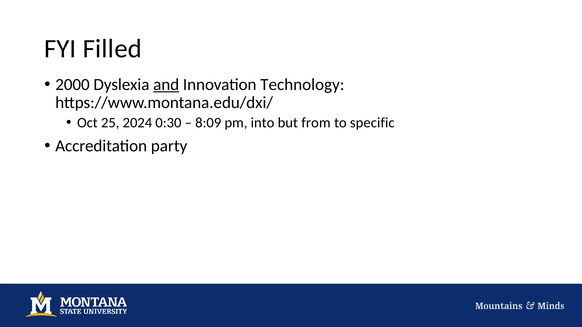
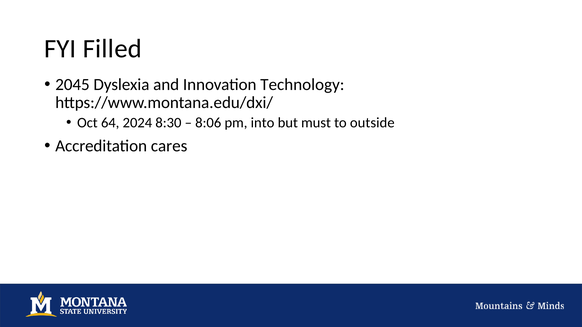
2000: 2000 -> 2045 (72, 85)
and underline: present -> none (166, 85)
25: 25 -> 64 (110, 123)
0:30: 0:30 -> 8:30 (168, 123)
8:09: 8:09 -> 8:06 (208, 123)
from: from -> must (316, 123)
specific: specific -> outside (372, 123)
party: party -> cares (169, 146)
